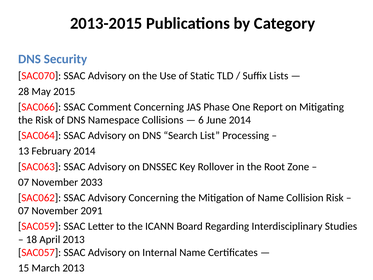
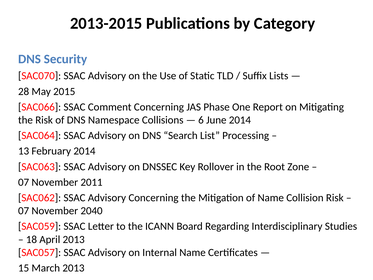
2033: 2033 -> 2011 (92, 182)
2091: 2091 -> 2040 (92, 211)
